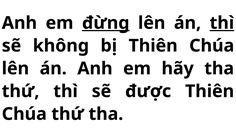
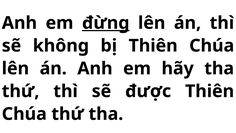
thì underline: present -> none (222, 23)
